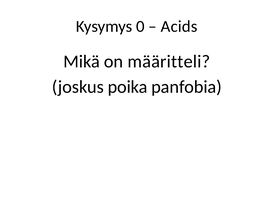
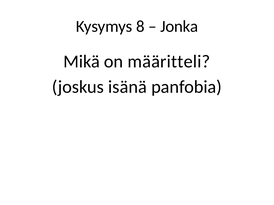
0: 0 -> 8 (140, 27)
Acids: Acids -> Jonka (179, 27)
poika: poika -> isänä (127, 87)
